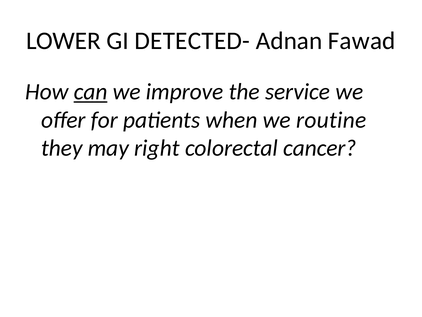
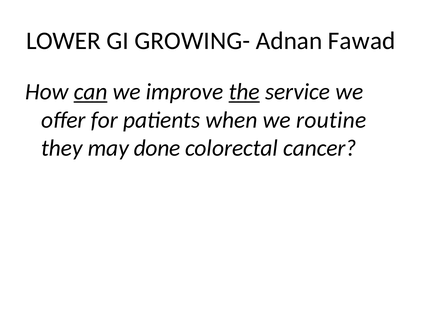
DETECTED-: DETECTED- -> GROWING- (192, 41)
the underline: none -> present (244, 92)
right: right -> done (157, 148)
